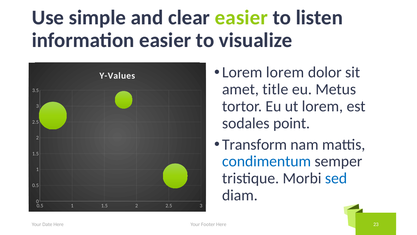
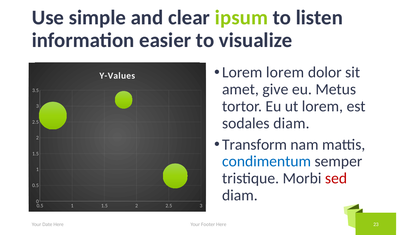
easier: easier -> ipsum (241, 18)
title: title -> give (275, 89)
sodales point: point -> diam (291, 123)
sed colour: blue -> red (336, 178)
